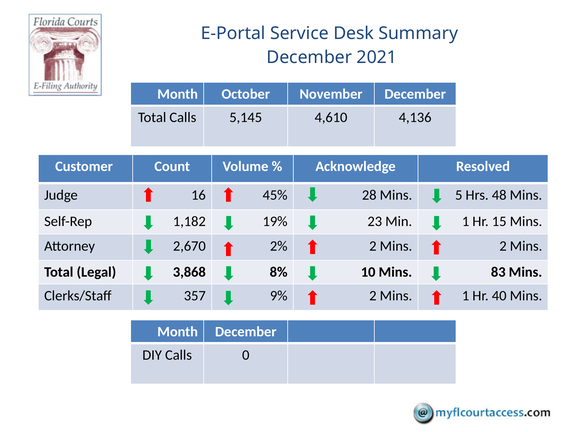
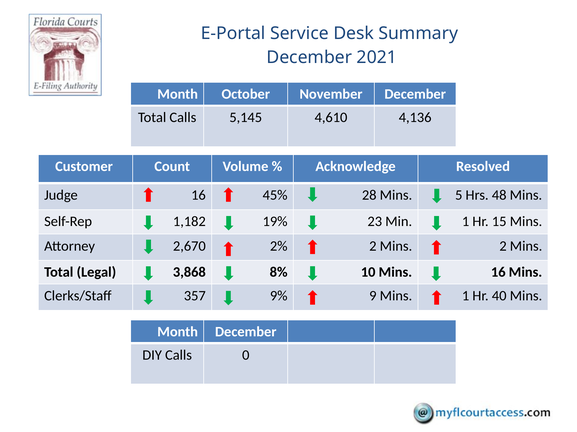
Mins 83: 83 -> 16 (498, 273)
9% 2: 2 -> 9 (373, 296)
